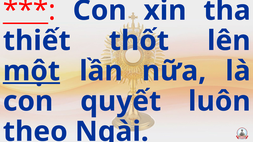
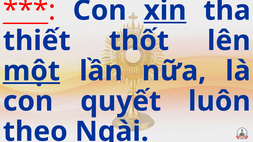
xin underline: none -> present (165, 11)
